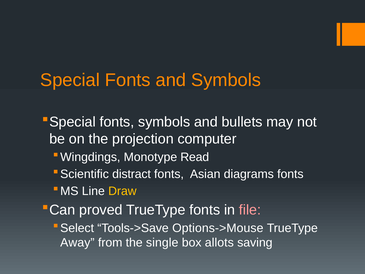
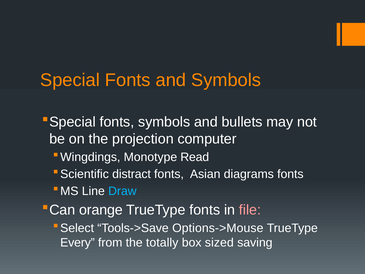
Draw colour: yellow -> light blue (122, 191)
proved: proved -> orange (101, 210)
Away: Away -> Every (78, 243)
single: single -> totally (162, 243)
allots: allots -> sized (219, 243)
